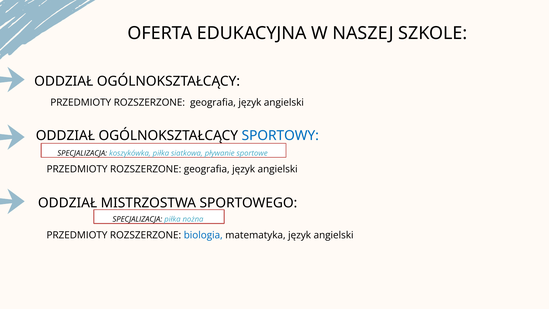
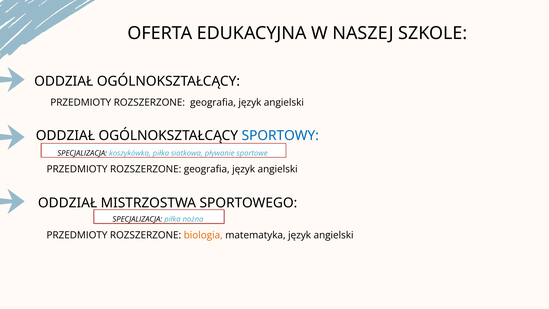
biologia colour: blue -> orange (203, 235)
